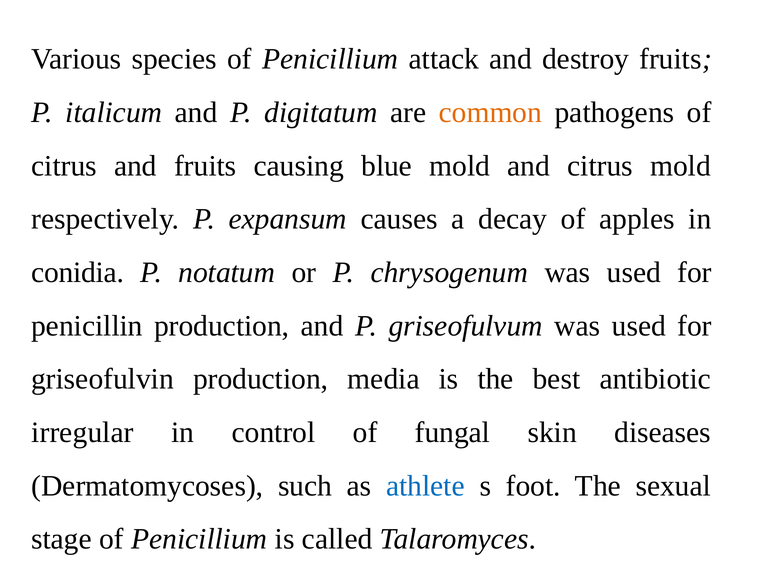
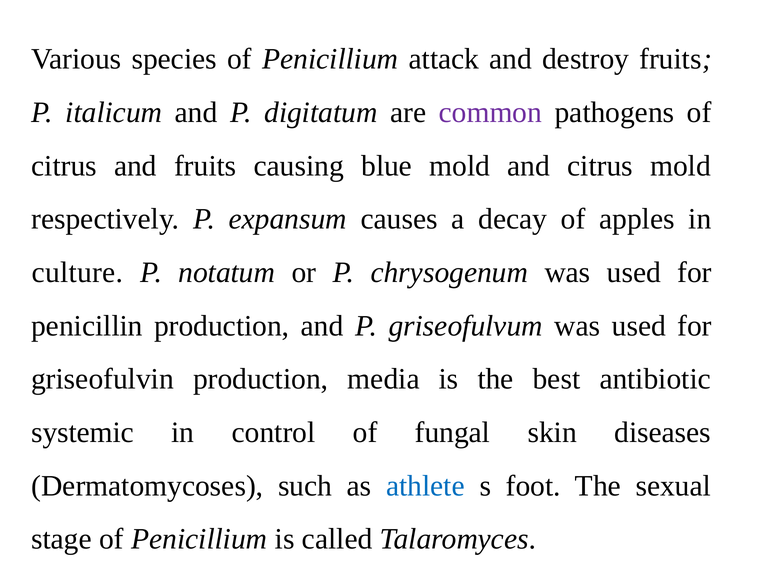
common colour: orange -> purple (490, 112)
conidia: conidia -> culture (77, 272)
irregular: irregular -> systemic (83, 432)
